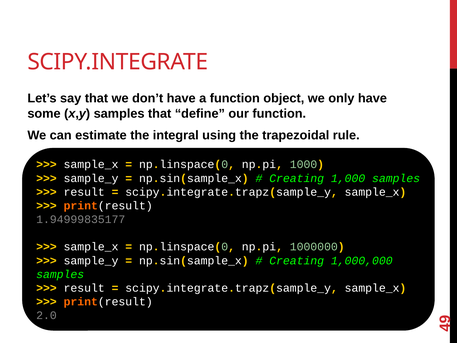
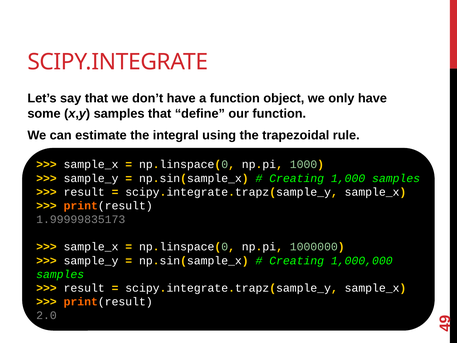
1.94999835177: 1.94999835177 -> 1.99999835173 (81, 219)
